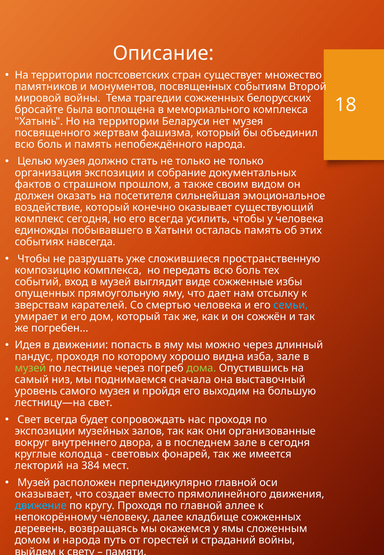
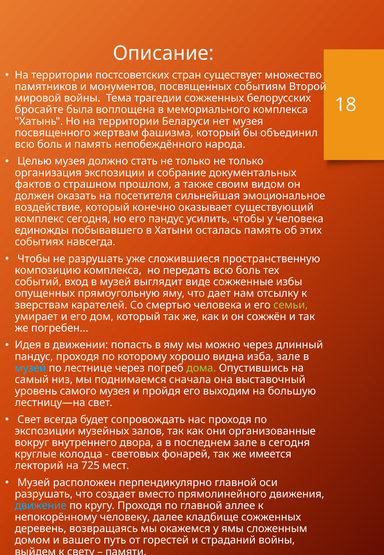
его всегда: всегда -> пандус (166, 219)
семьи colour: light blue -> light green (291, 305)
музей colour: light green -> light blue (30, 368)
384: 384 -> 725 (91, 465)
оказывает: оказывает -> разрушать (44, 494)
и народа: народа -> вашего (82, 540)
